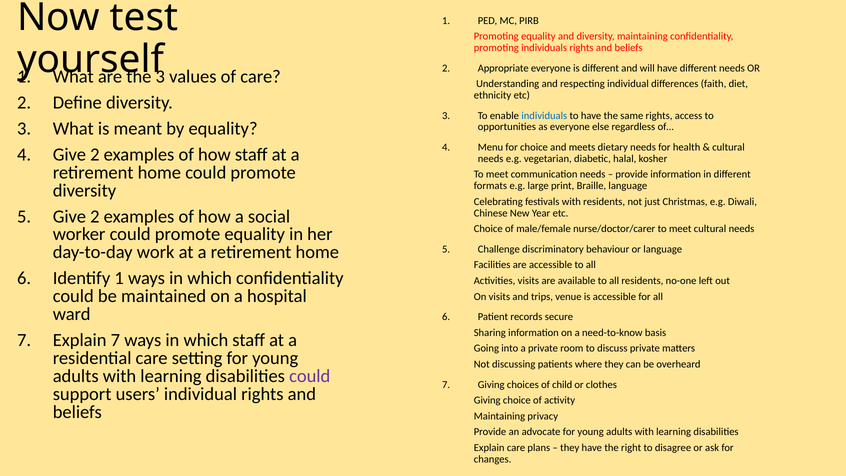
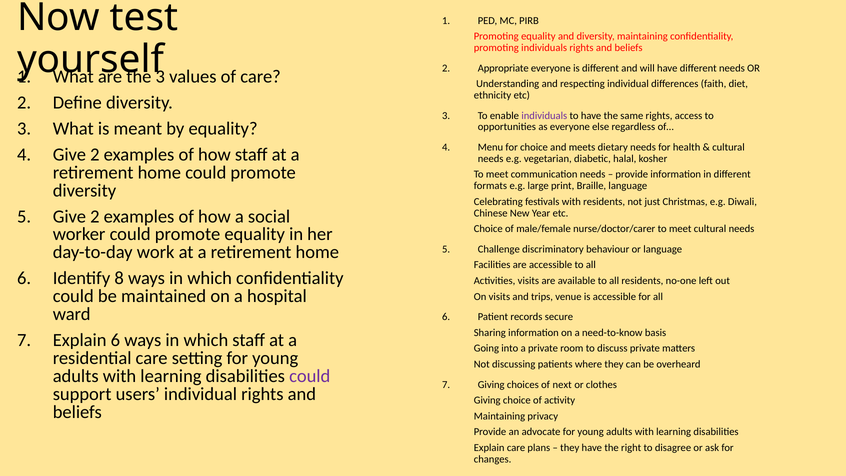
individuals colour: blue -> purple (544, 116)
Identify 1: 1 -> 8 (119, 278)
Explain 7: 7 -> 6 (115, 340)
child: child -> next (562, 384)
